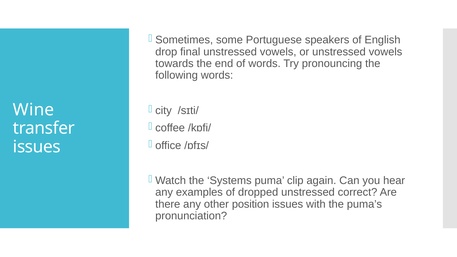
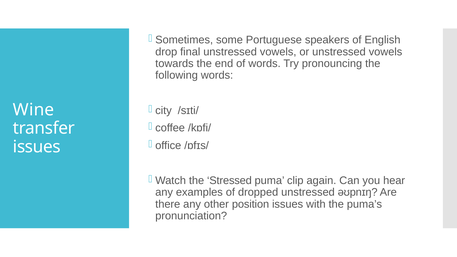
Systems: Systems -> Stressed (229, 181)
correct: correct -> əʊpnɪŋ (358, 192)
